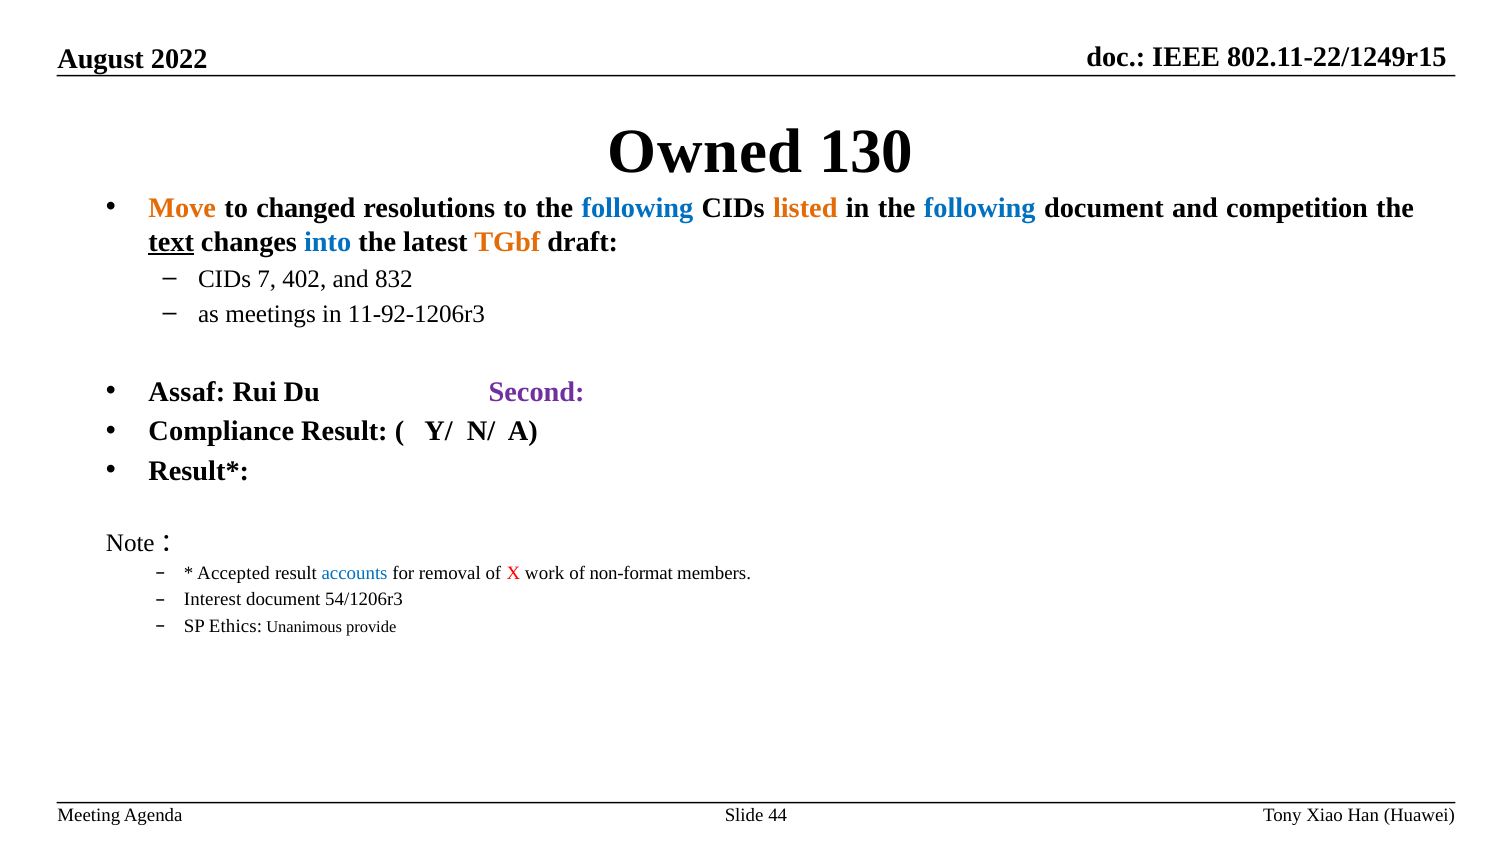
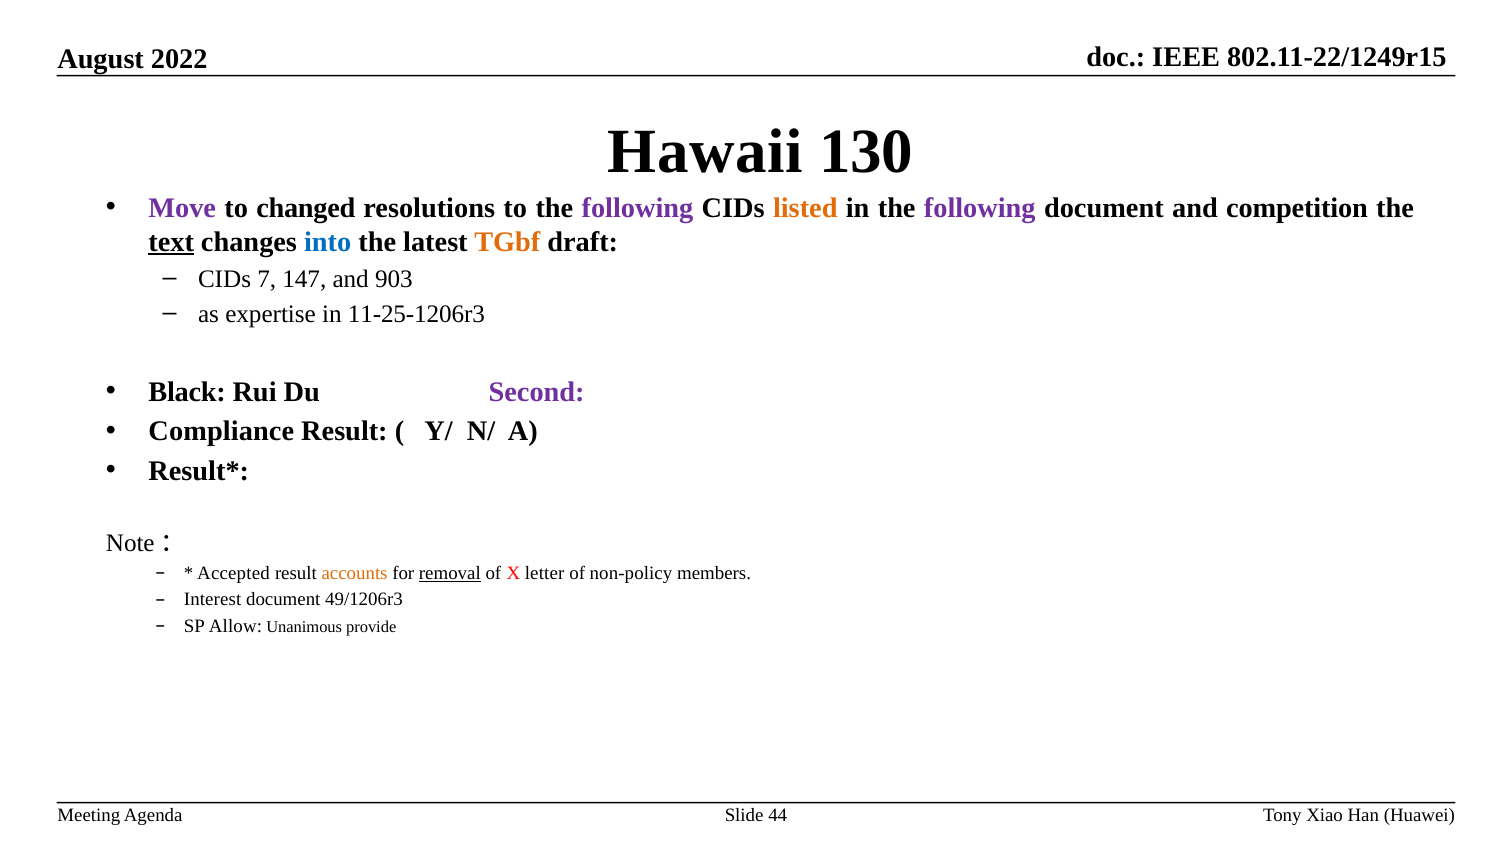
Owned: Owned -> Hawaii (705, 152)
Move colour: orange -> purple (182, 208)
following colour: blue -> purple (637, 208)
following colour: blue -> purple (980, 208)
402: 402 -> 147 (304, 279)
832: 832 -> 903 (394, 279)
meetings: meetings -> expertise (271, 314)
11-92-1206r3: 11-92-1206r3 -> 11-25-1206r3 (416, 314)
Assaf: Assaf -> Black (187, 392)
accounts colour: blue -> orange (355, 573)
removal underline: none -> present (450, 573)
work: work -> letter (545, 573)
non-format: non-format -> non-policy (631, 573)
54/1206r3: 54/1206r3 -> 49/1206r3 (364, 600)
Ethics: Ethics -> Allow (235, 626)
